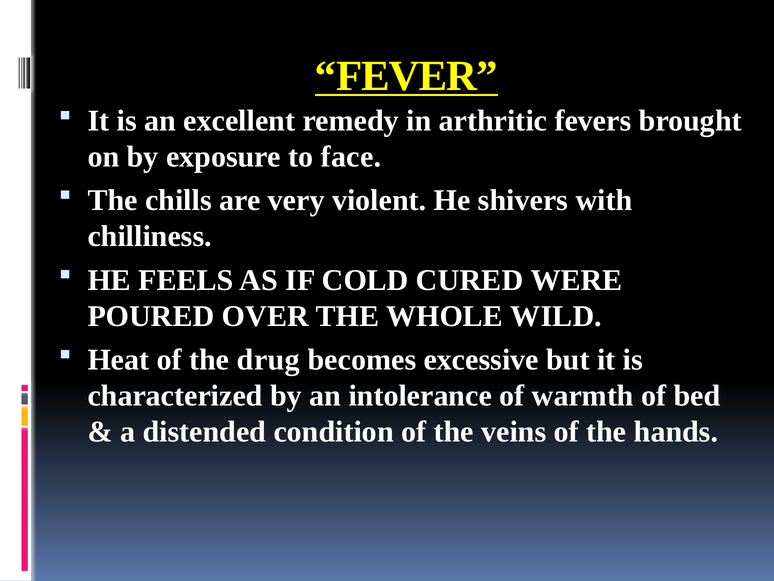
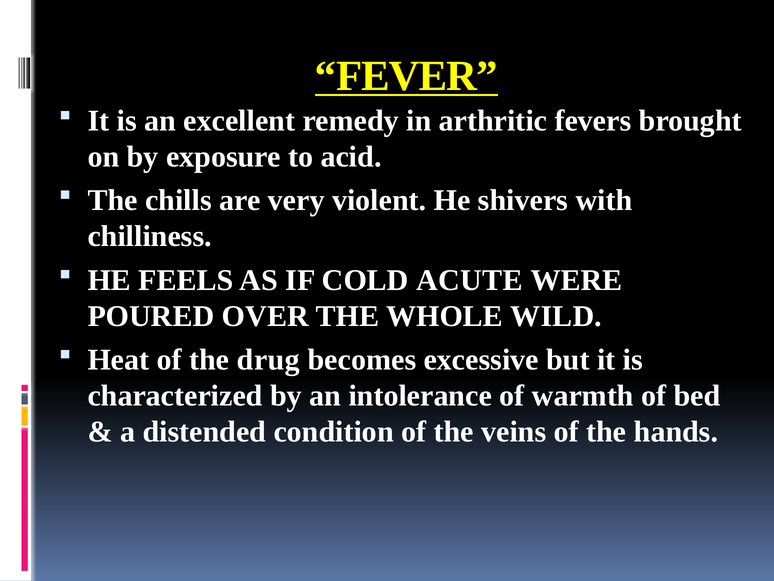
face: face -> acid (351, 157)
CURED: CURED -> ACUTE (469, 280)
